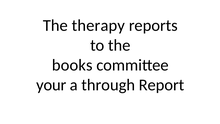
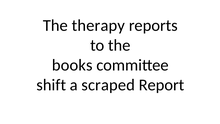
your: your -> shift (51, 85)
through: through -> scraped (108, 85)
